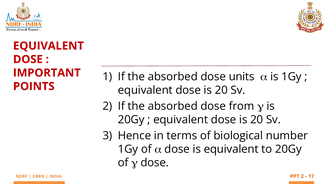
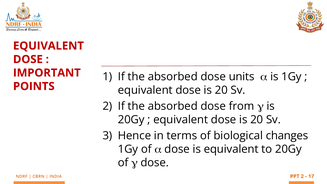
number: number -> changes (287, 136)
